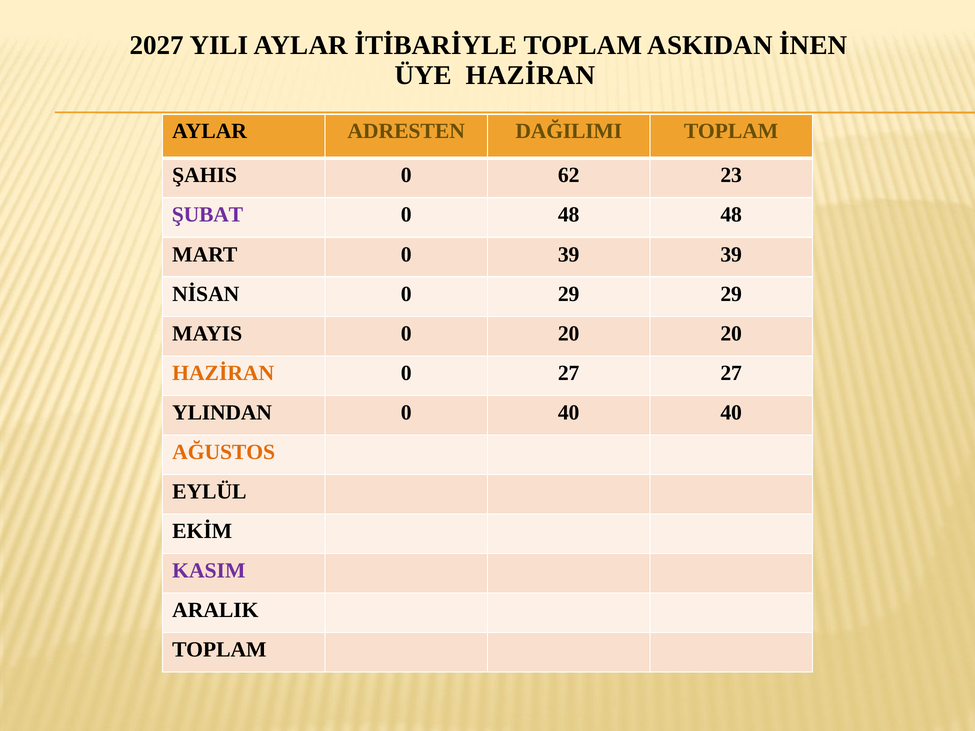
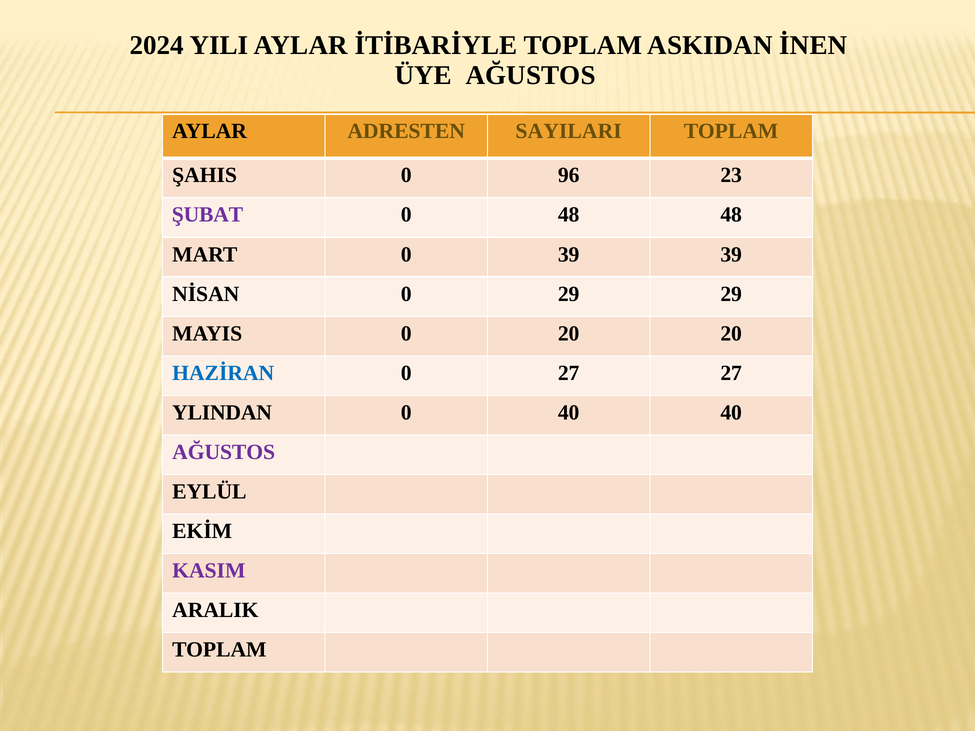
2027: 2027 -> 2024 (157, 45)
ÜYE HAZİRAN: HAZİRAN -> AĞUSTOS (531, 75)
DAĞILIMI: DAĞILIMI -> SAYILARI (569, 131)
62: 62 -> 96 (569, 175)
HAZİRAN colour: orange -> blue (223, 373)
AĞUSTOS colour: orange -> purple (224, 452)
